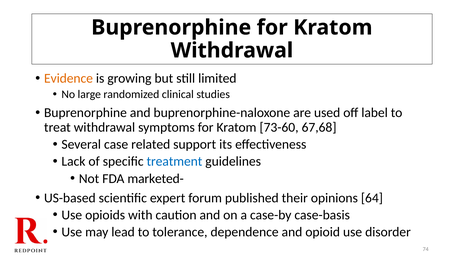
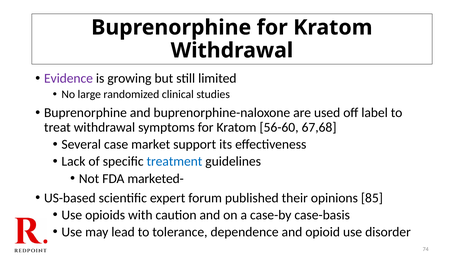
Evidence colour: orange -> purple (69, 78)
73-60: 73-60 -> 56-60 (279, 127)
related: related -> market (151, 144)
64: 64 -> 85 (372, 198)
